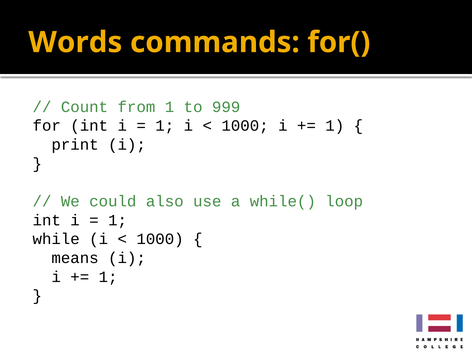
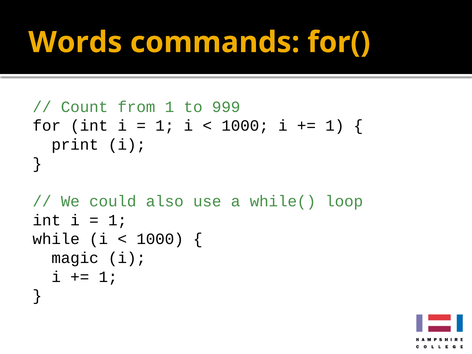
means: means -> magic (75, 258)
